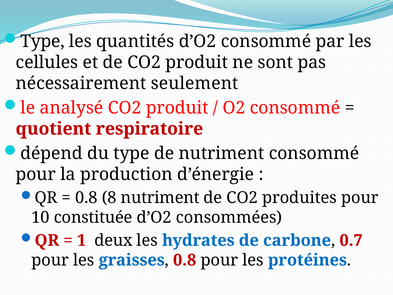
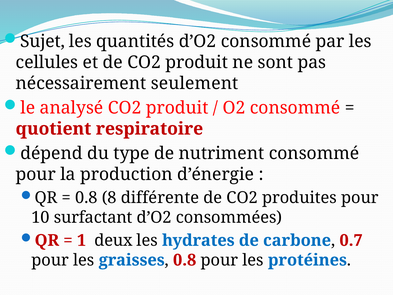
Type: Type -> Sujet (43, 41)
8 nutriment: nutriment -> différente (160, 198)
constituée: constituée -> surfactant (93, 217)
